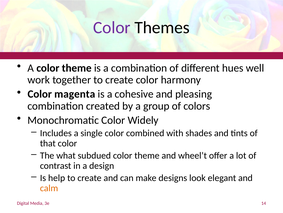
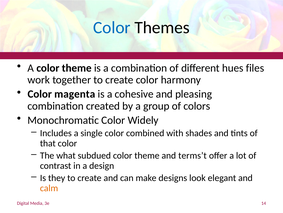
Color colour: purple -> blue (112, 27)
well: well -> files (255, 68)
wheel’t: wheel’t -> terms’t (192, 155)
help: help -> they (57, 177)
